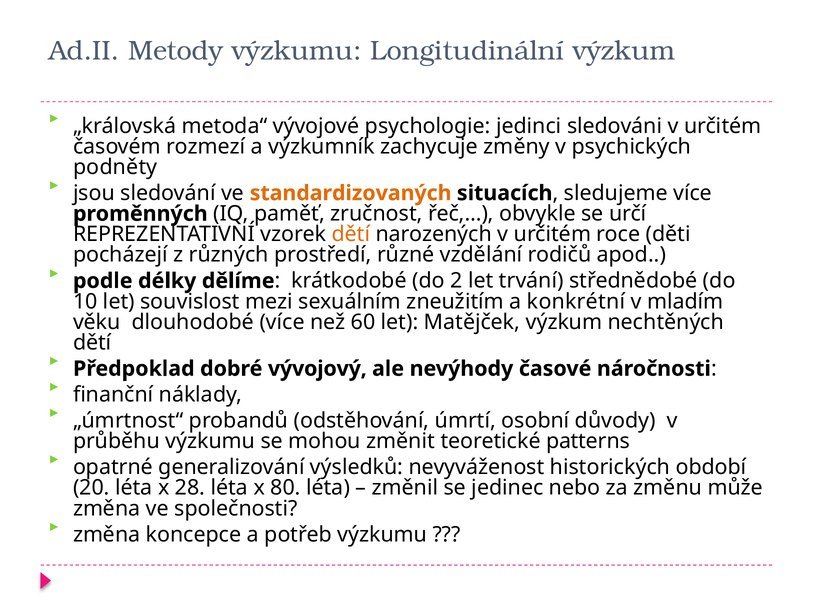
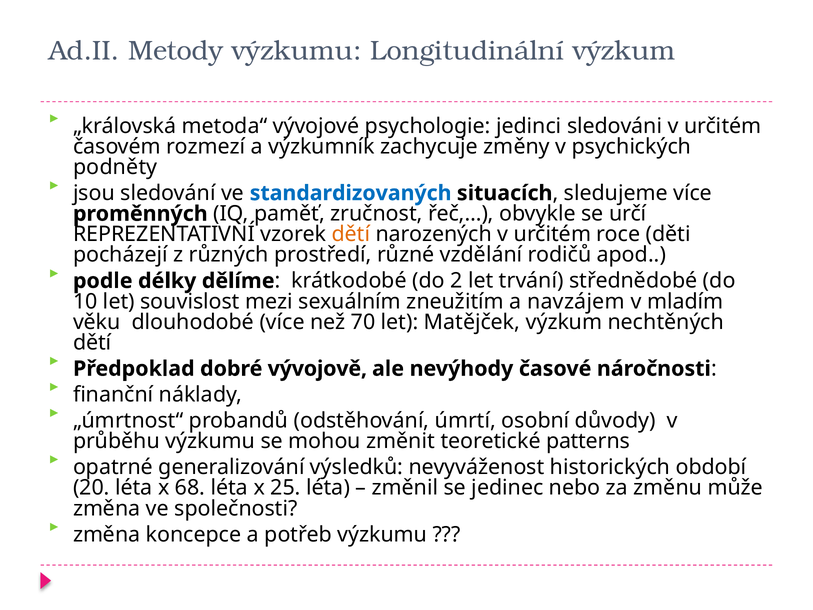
standardizovaných colour: orange -> blue (351, 193)
konkrétní: konkrétní -> navzájem (576, 301)
60: 60 -> 70 (363, 322)
vývojový: vývojový -> vývojově (317, 369)
28: 28 -> 68 (190, 488)
80: 80 -> 25 (286, 488)
